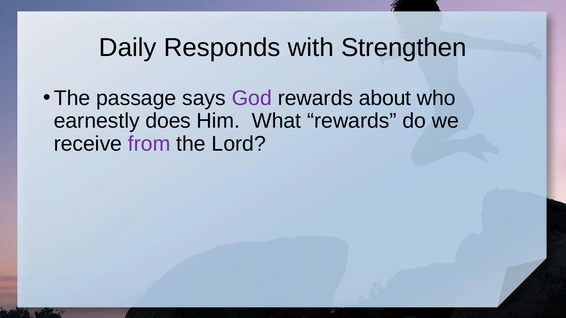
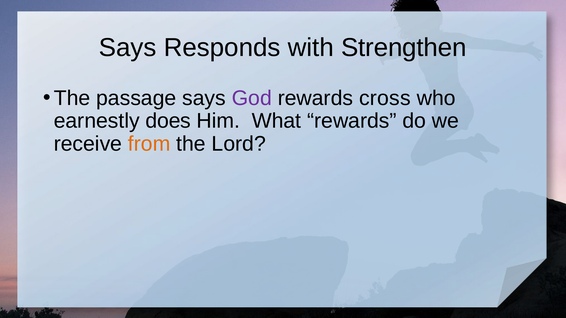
Daily: Daily -> Says (128, 48)
about: about -> cross (385, 98)
from colour: purple -> orange (149, 144)
